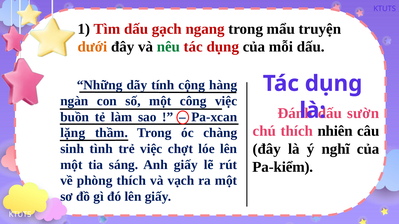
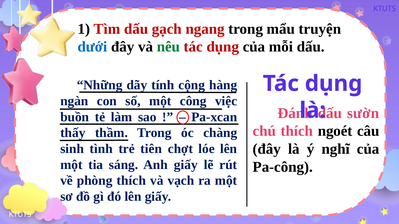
dưới colour: orange -> blue (92, 47)
nhiên: nhiên -> ngoét (335, 131)
lặng: lặng -> thấy (73, 133)
trẻ việc: việc -> tiên (151, 149)
Pa-kiểm: Pa-kiểm -> Pa-công (283, 167)
